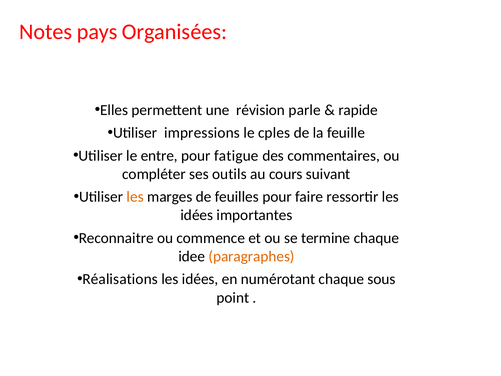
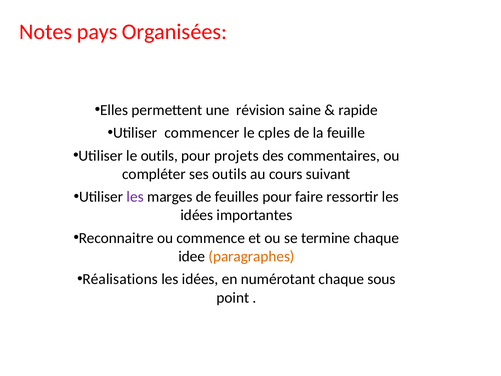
parle: parle -> saine (305, 110)
impressions: impressions -> commencer (202, 133)
le entre: entre -> outils (159, 156)
fatigue: fatigue -> projets (236, 156)
les colour: orange -> purple (135, 197)
